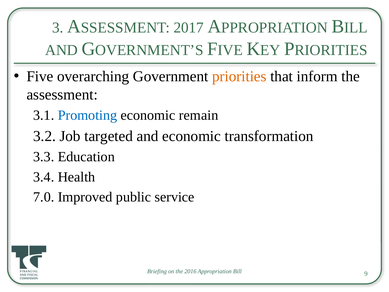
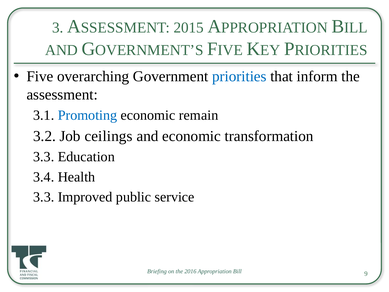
2017: 2017 -> 2015 (189, 28)
priorities colour: orange -> blue (239, 76)
targeted: targeted -> ceilings (109, 136)
7.0: 7.0 -> 3.3 (44, 197)
